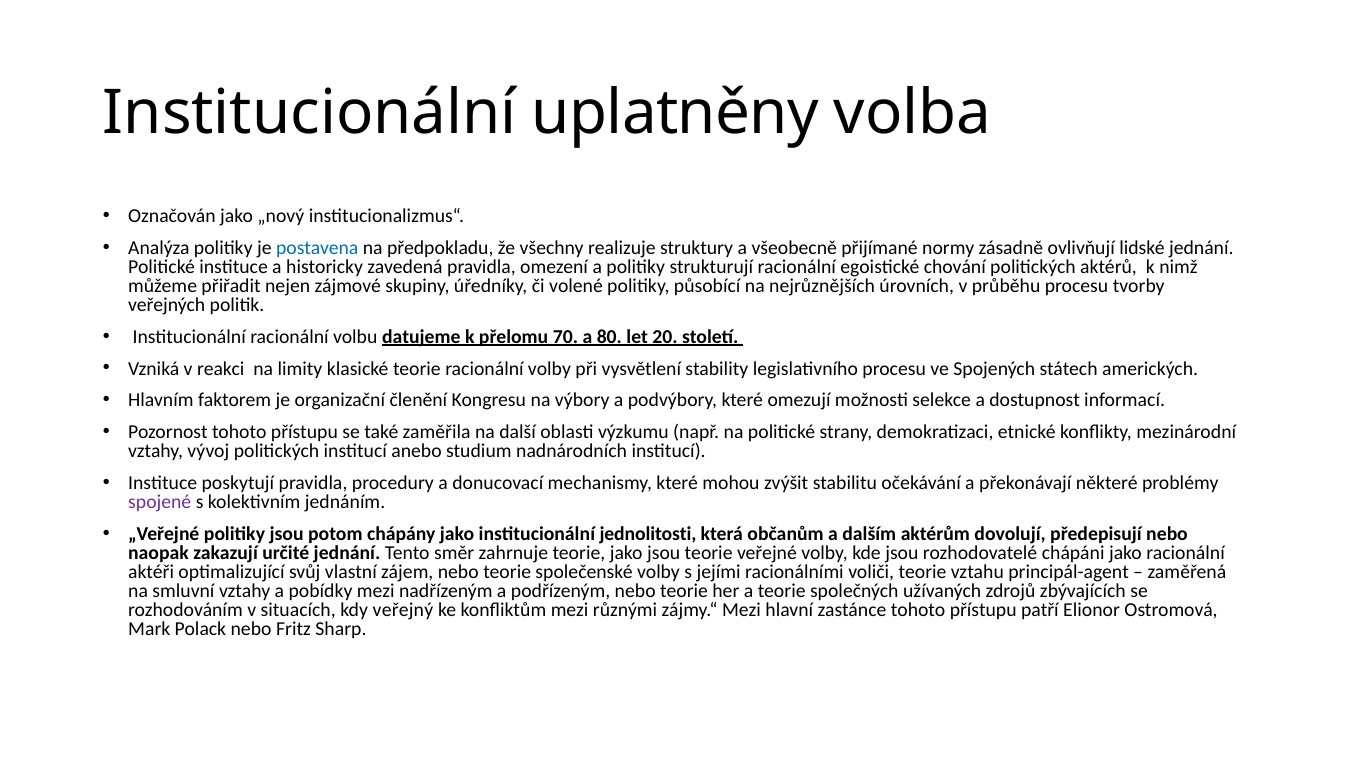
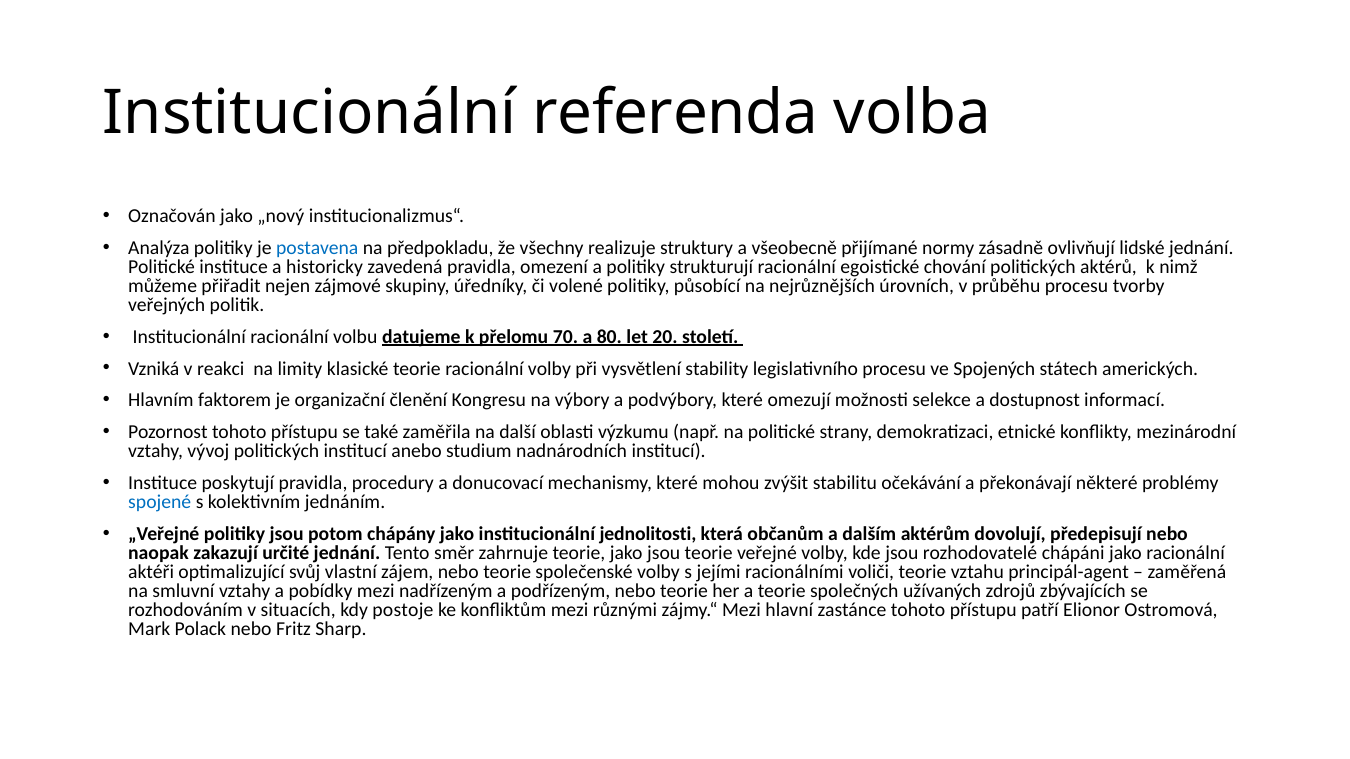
uplatněny: uplatněny -> referenda (675, 113)
spojené colour: purple -> blue (160, 502)
veřejný: veřejný -> postoje (403, 611)
